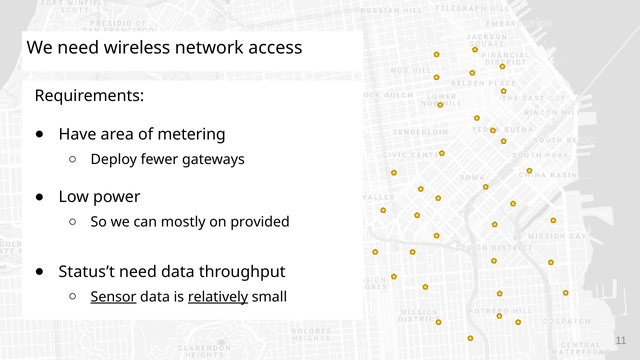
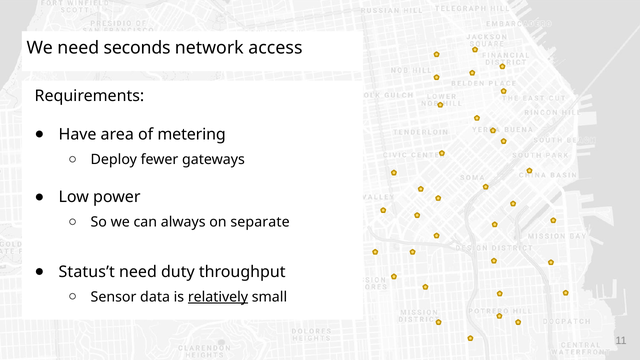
wireless: wireless -> seconds (137, 48)
mostly: mostly -> always (183, 222)
provided: provided -> separate (260, 222)
need data: data -> duty (178, 272)
Sensor underline: present -> none (114, 297)
